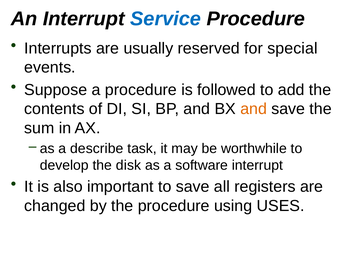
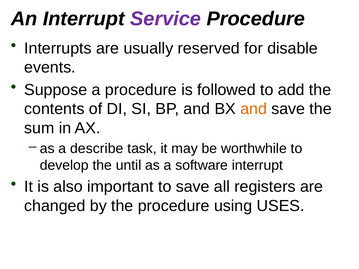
Service colour: blue -> purple (166, 19)
special: special -> disable (293, 48)
disk: disk -> until (129, 166)
